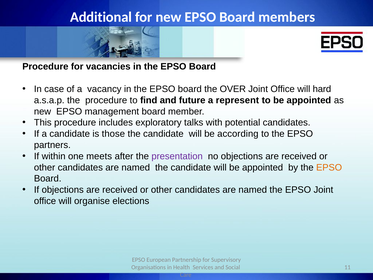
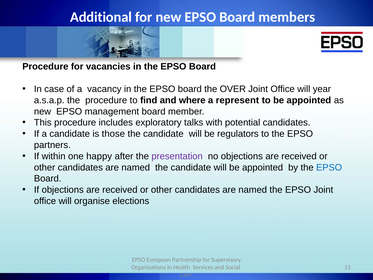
hard: hard -> year (322, 89)
future: future -> where (192, 100)
according: according -> regulators (238, 134)
meets: meets -> happy (99, 156)
EPSO colour: orange -> blue (329, 167)
